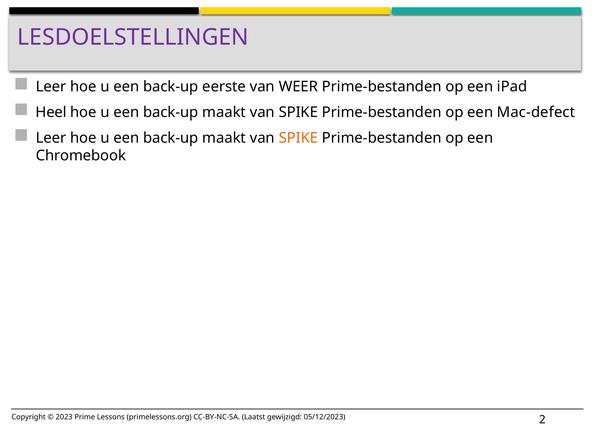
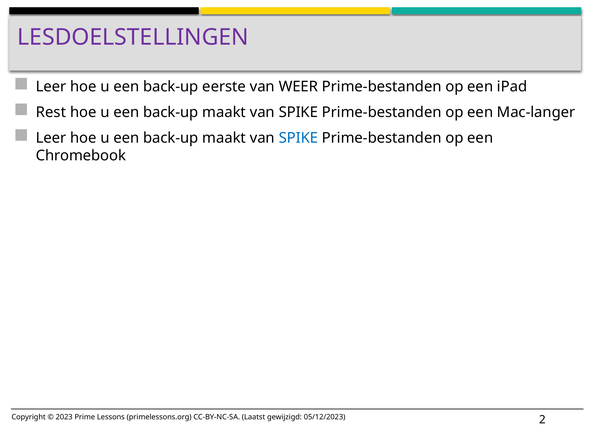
Heel: Heel -> Rest (51, 112)
Mac-defect: Mac-defect -> Mac-langer (536, 112)
SPIKE colour: orange -> blue (298, 138)
